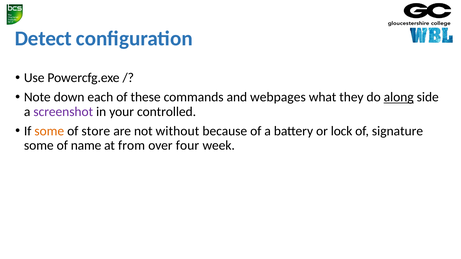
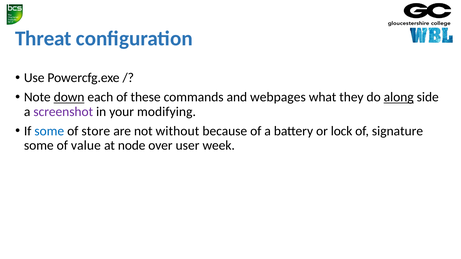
Detect: Detect -> Threat (43, 39)
down underline: none -> present (69, 97)
controlled: controlled -> modifying (166, 112)
some colour: orange -> blue (49, 131)
name: name -> value (86, 146)
from: from -> node (132, 146)
four: four -> user (188, 146)
